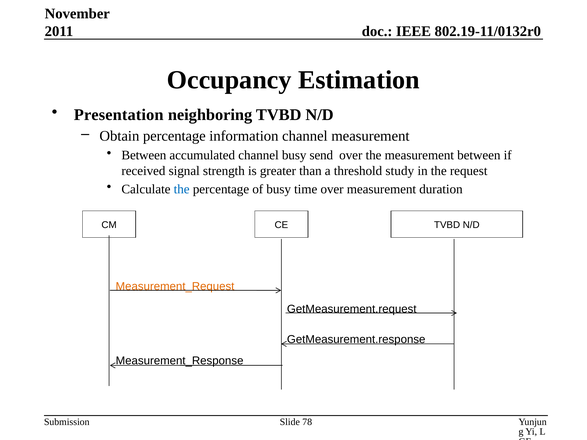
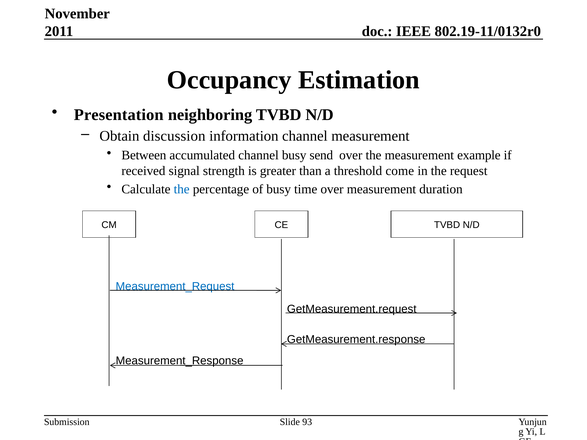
Obtain percentage: percentage -> discussion (174, 136)
measurement between: between -> example (479, 155)
study: study -> come (400, 171)
Measurement_Request colour: orange -> blue (175, 287)
78: 78 -> 93 (307, 422)
